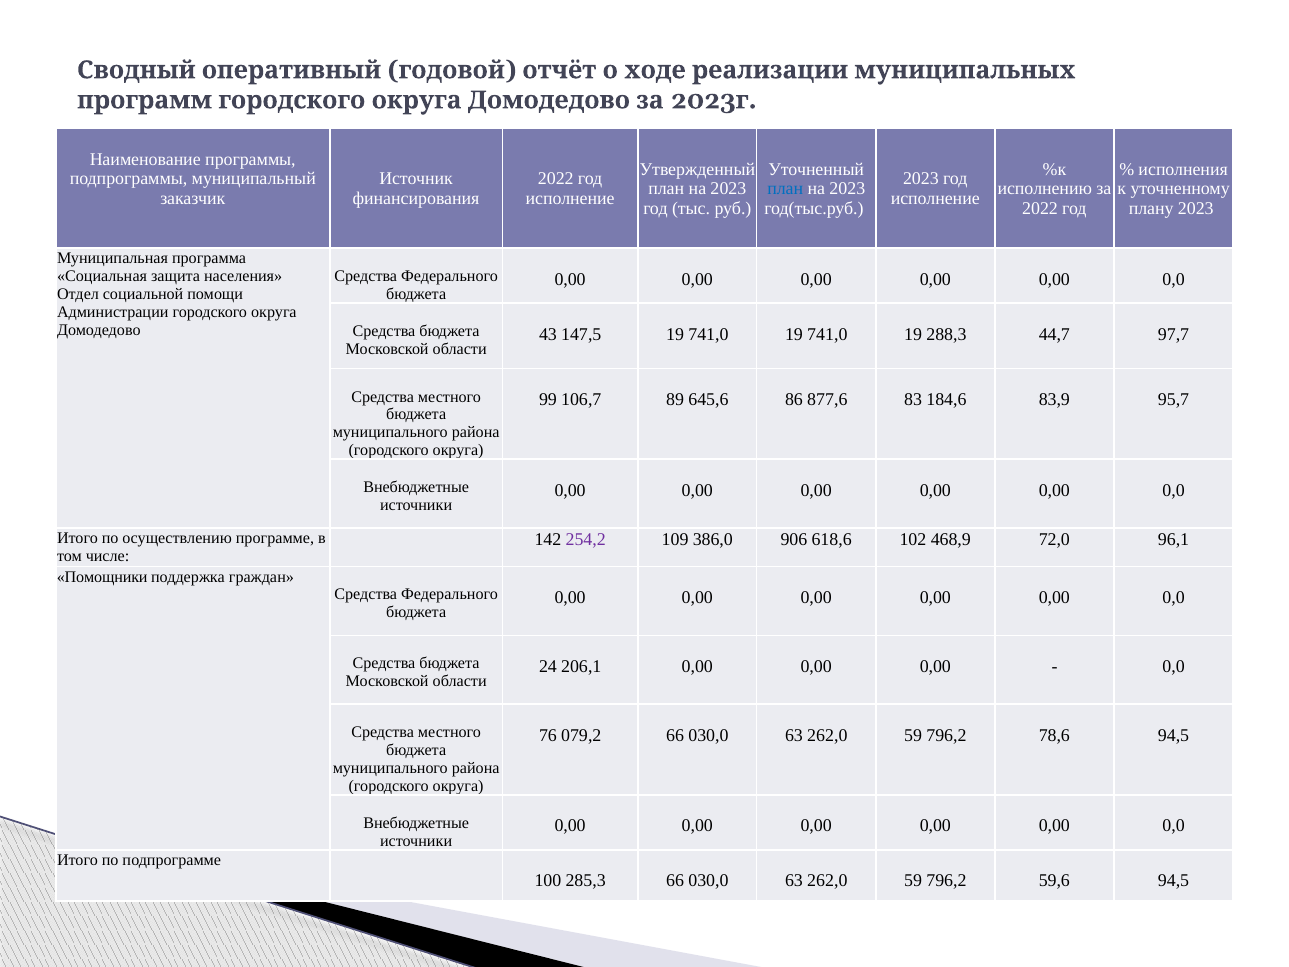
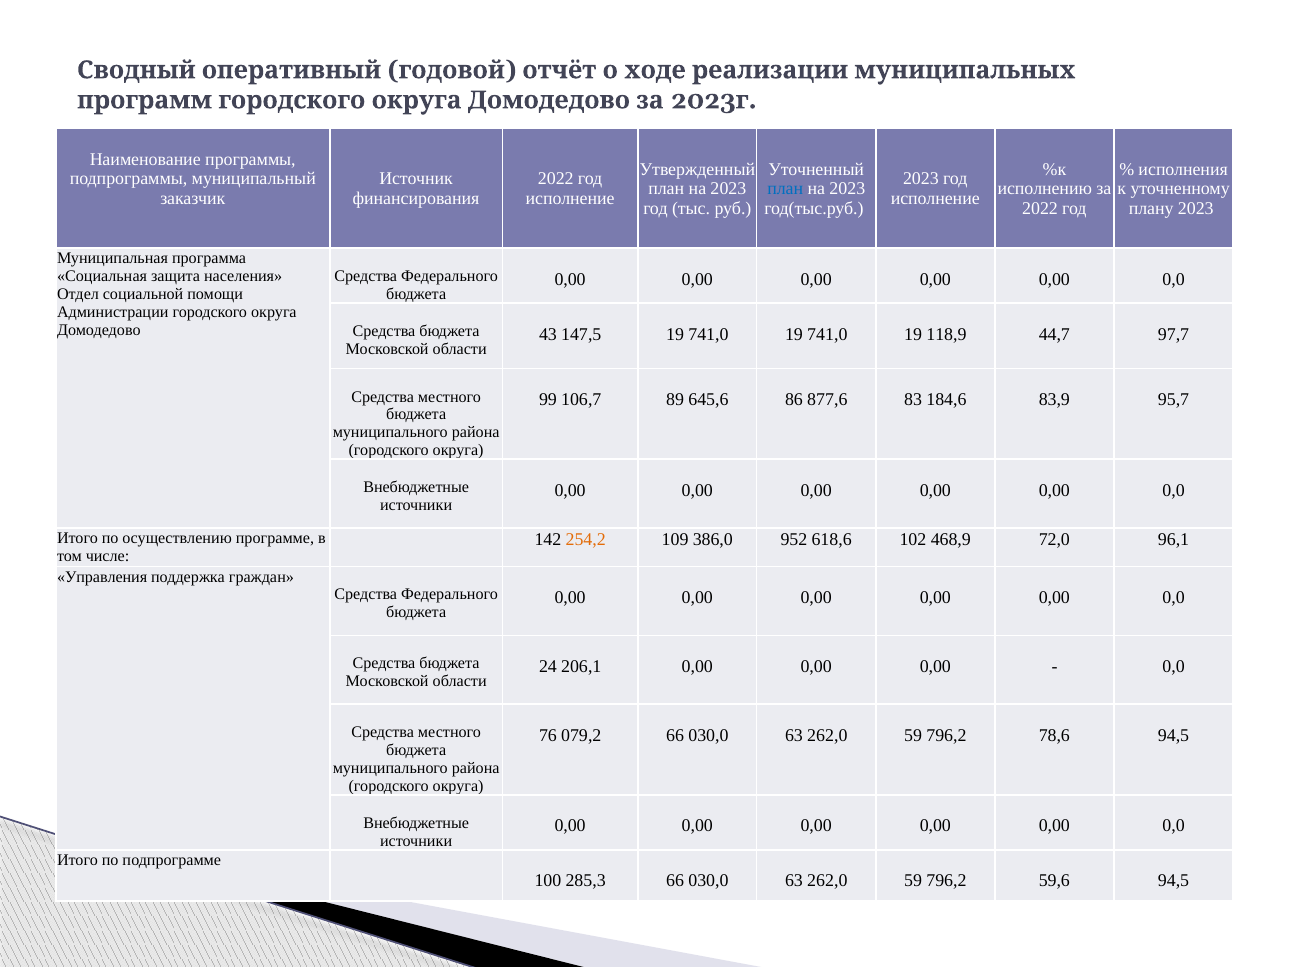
288,3: 288,3 -> 118,9 (946, 334)
254,2 colour: purple -> orange (586, 539)
906: 906 -> 952 (794, 539)
Помощники: Помощники -> Управления (102, 577)
